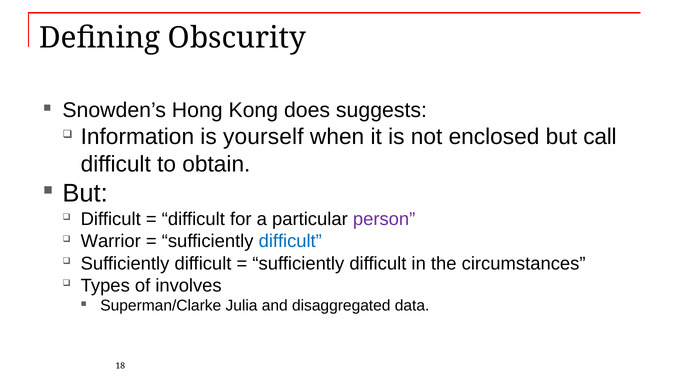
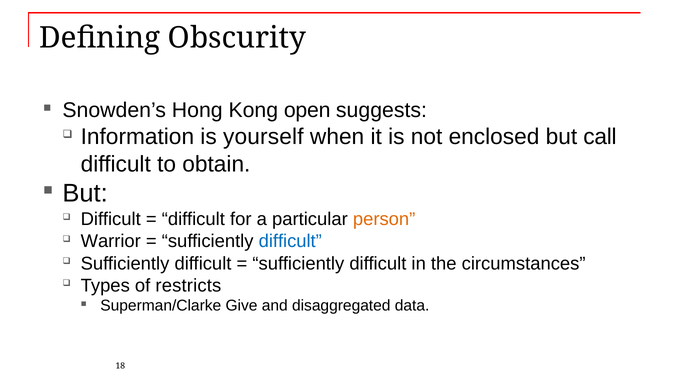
does: does -> open (307, 110)
person colour: purple -> orange (384, 219)
involves: involves -> restricts (188, 285)
Julia: Julia -> Give (242, 305)
